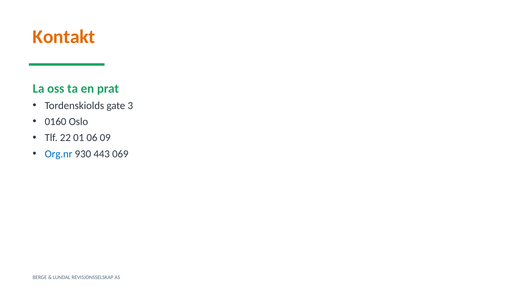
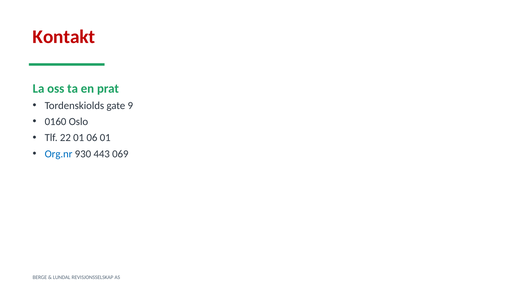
Kontakt colour: orange -> red (64, 37)
3: 3 -> 9 (130, 105)
06 09: 09 -> 01 (105, 138)
